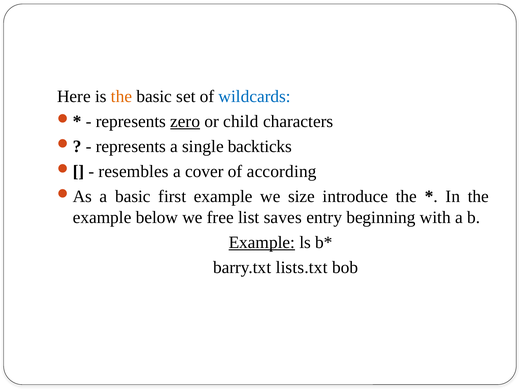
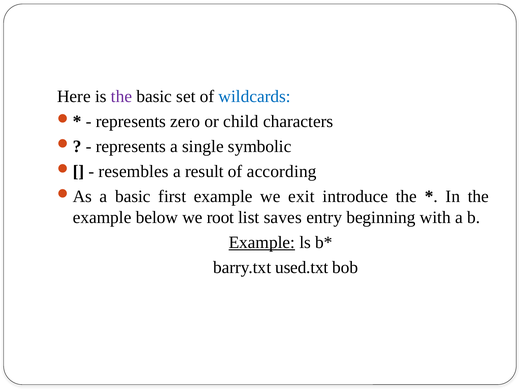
the colour: orange -> purple (121, 97)
zero underline: present -> none (185, 122)
backticks: backticks -> symbolic (260, 147)
cover: cover -> result (204, 172)
size: size -> exit (301, 197)
free: free -> root (220, 217)
lists.txt: lists.txt -> used.txt (302, 267)
